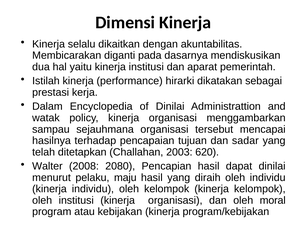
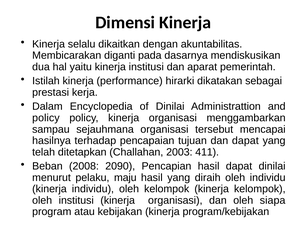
watak: watak -> policy (46, 118)
dan sadar: sadar -> dapat (245, 141)
620: 620 -> 411 (207, 152)
Walter: Walter -> Beban (47, 166)
2080: 2080 -> 2090 (120, 166)
moral: moral -> siapa (273, 200)
